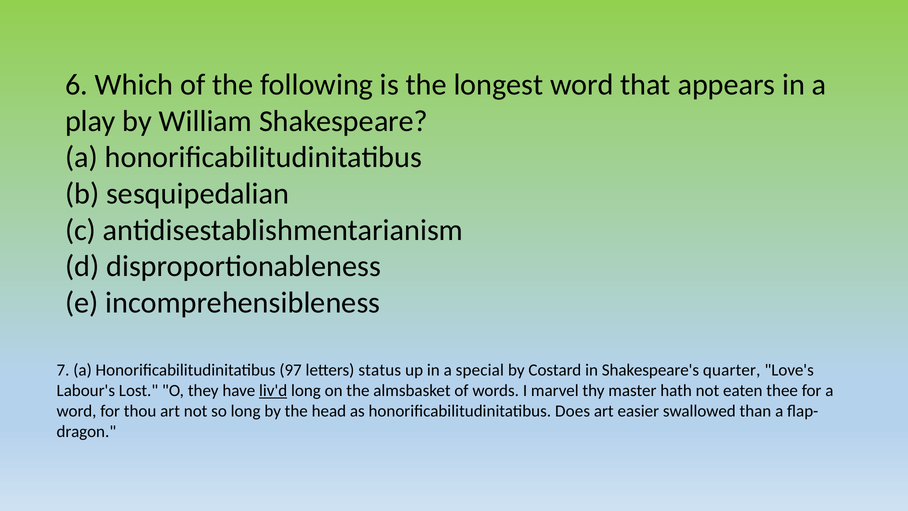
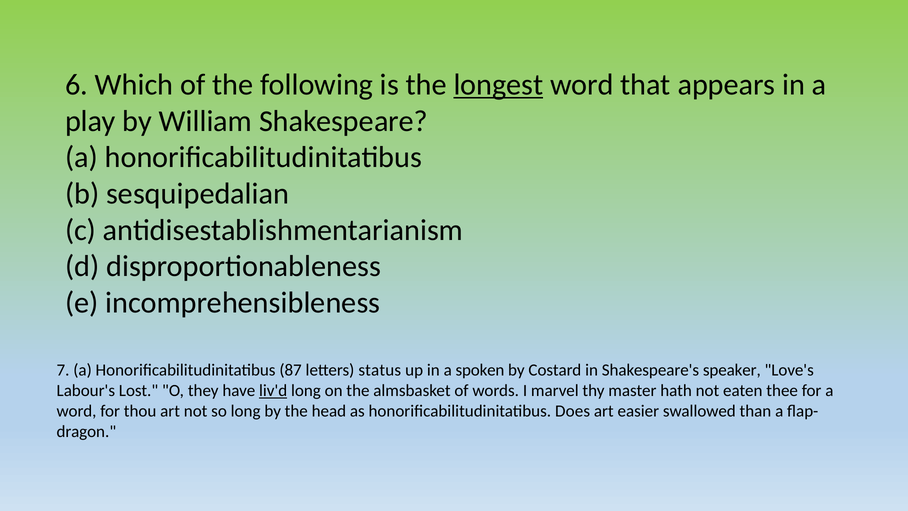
longest underline: none -> present (498, 85)
97: 97 -> 87 (291, 370)
special: special -> spoken (480, 370)
quarter: quarter -> speaker (732, 370)
